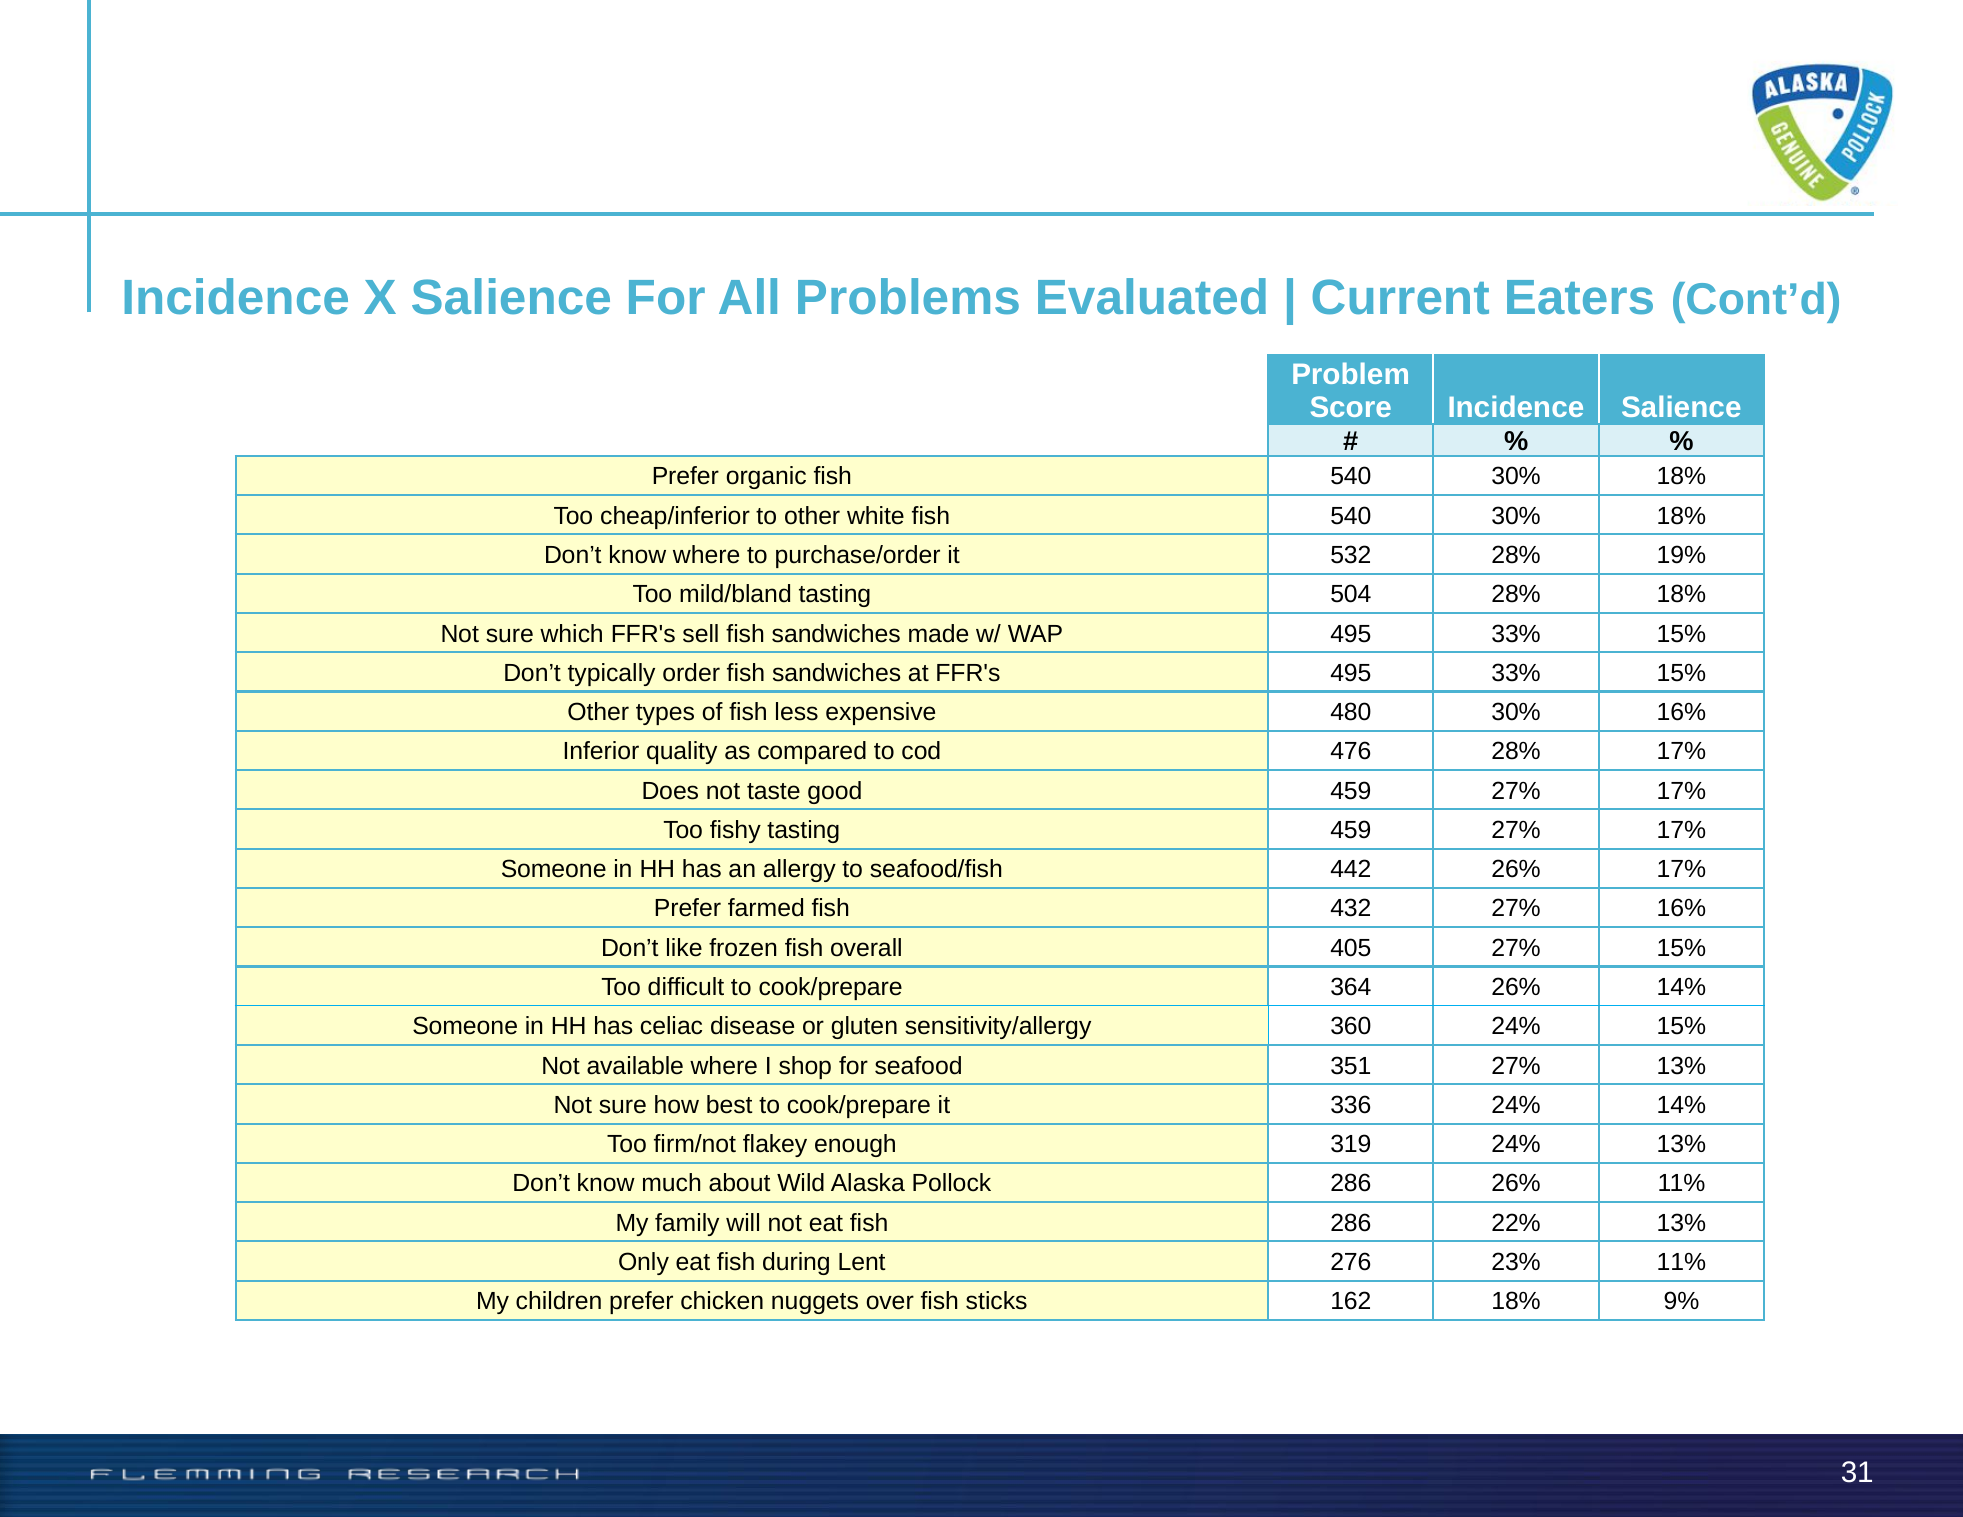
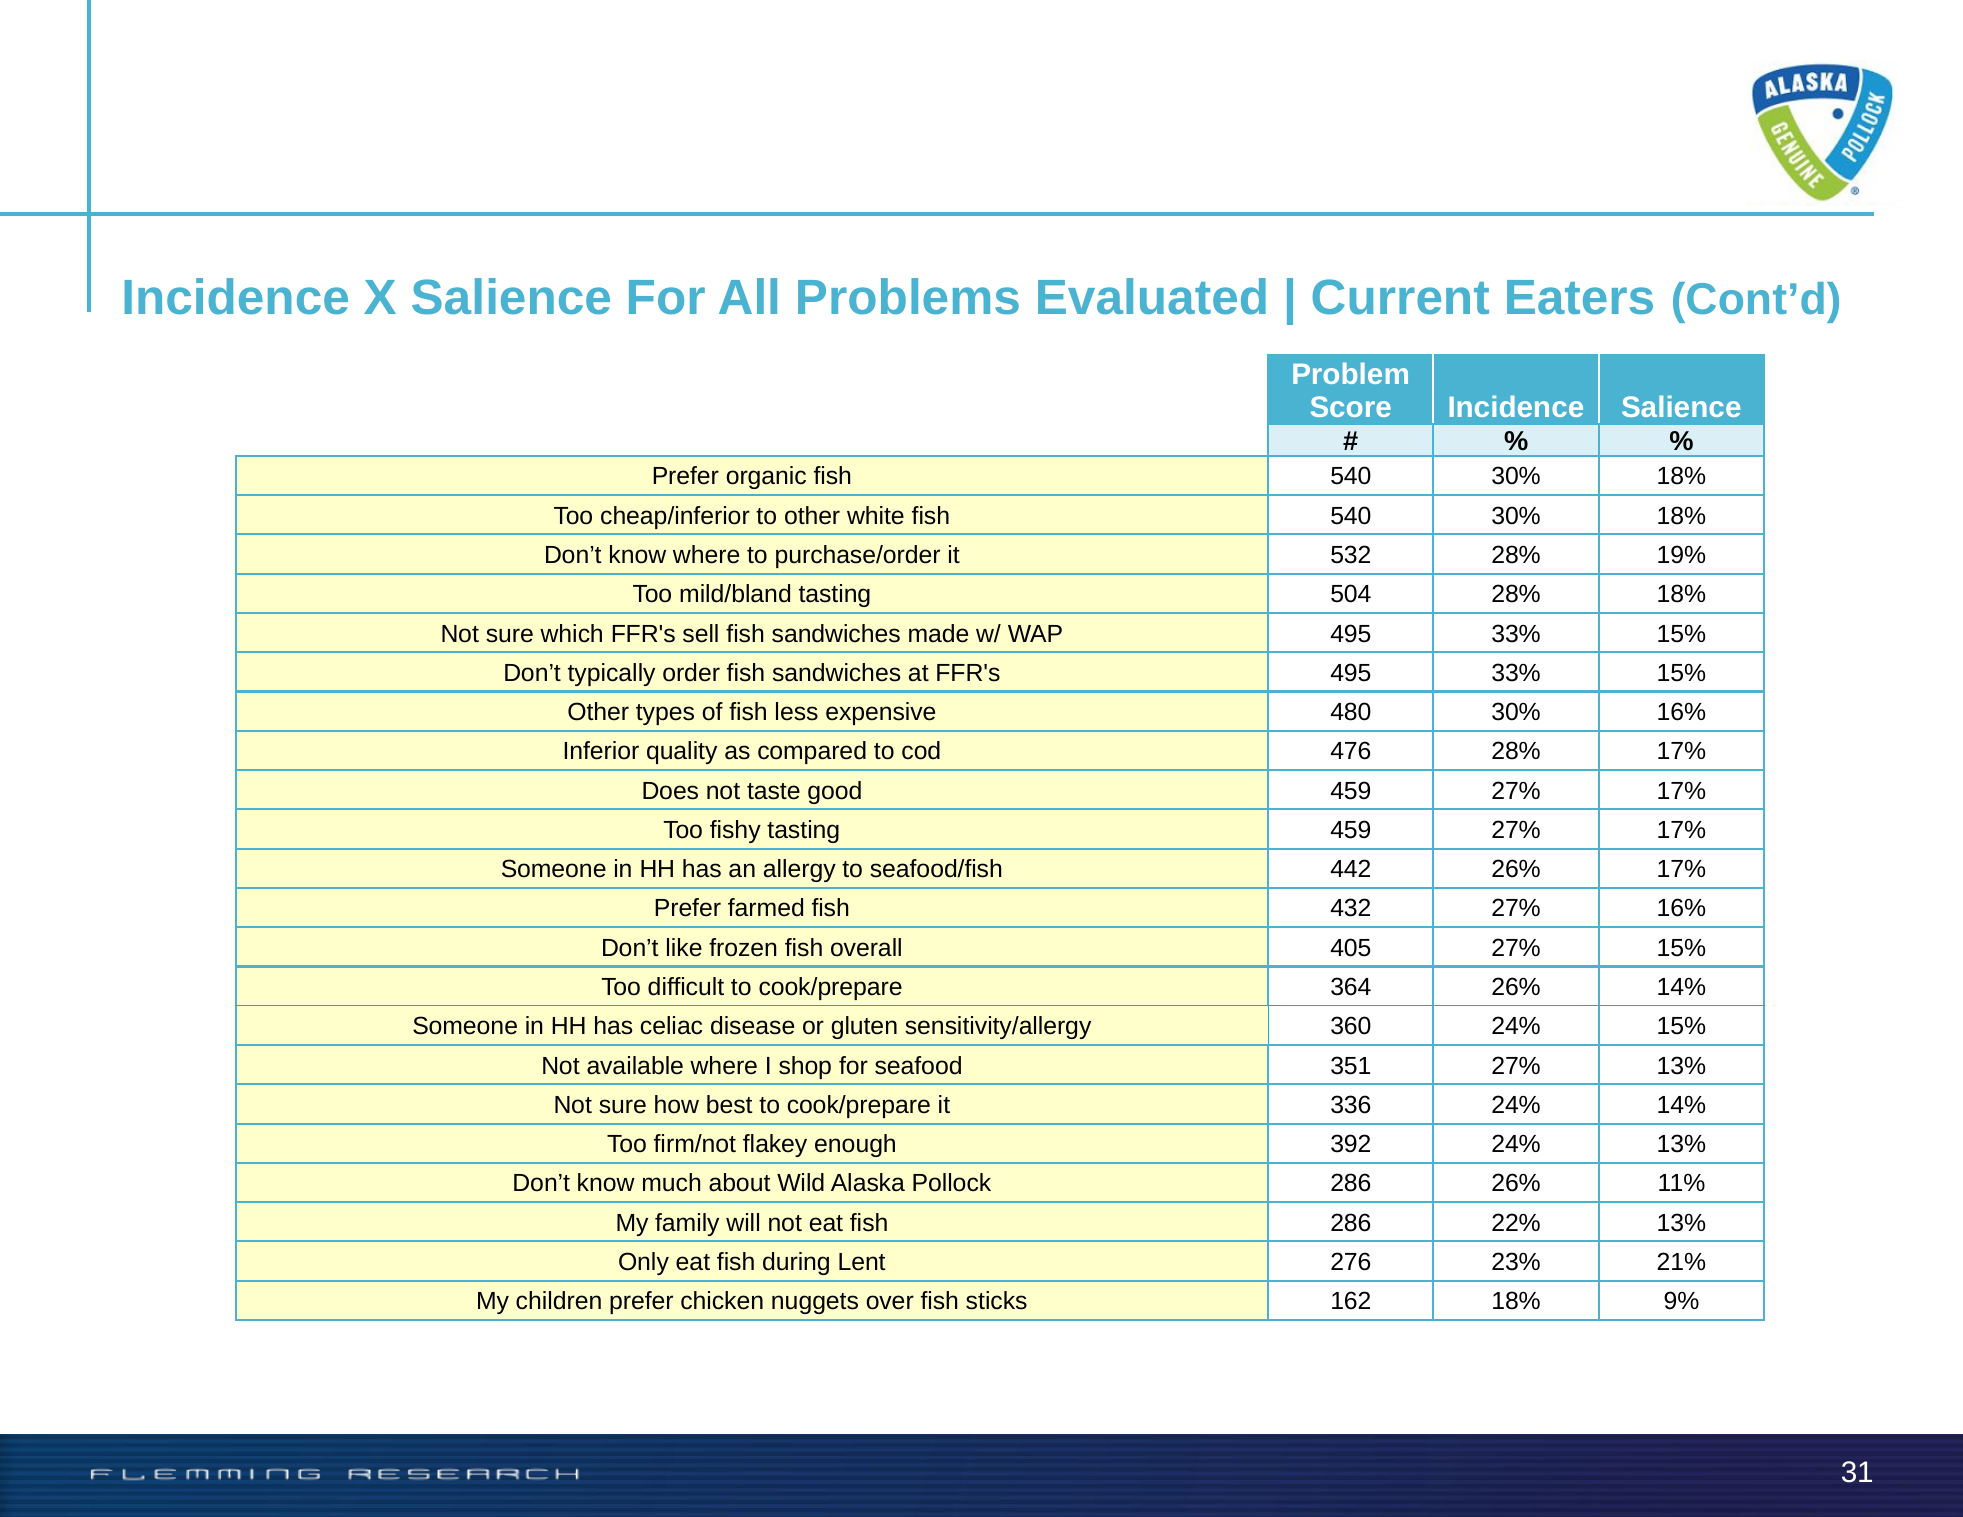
319: 319 -> 392 (1351, 1144)
23% 11%: 11% -> 21% (1681, 1262)
